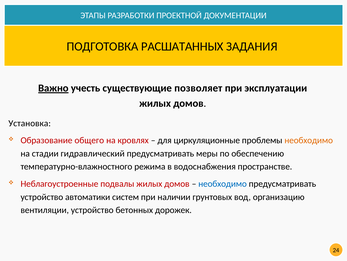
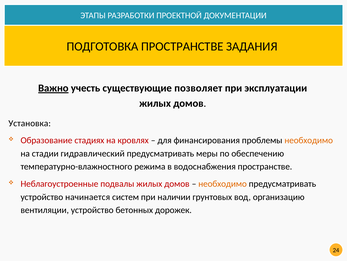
ПОДГОТОВКА РАСШАТАННЫХ: РАСШАТАННЫХ -> ПРОСТРАНСТВЕ (182, 46)
общего: общего -> стадиях (89, 140)
циркуляционные: циркуляционные -> финансирования (207, 140)
необходимо colour: blue -> orange (223, 183)
автоматики: автоматики -> начинается (88, 196)
